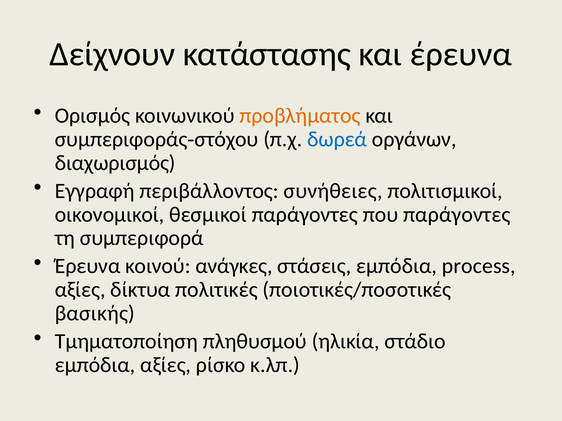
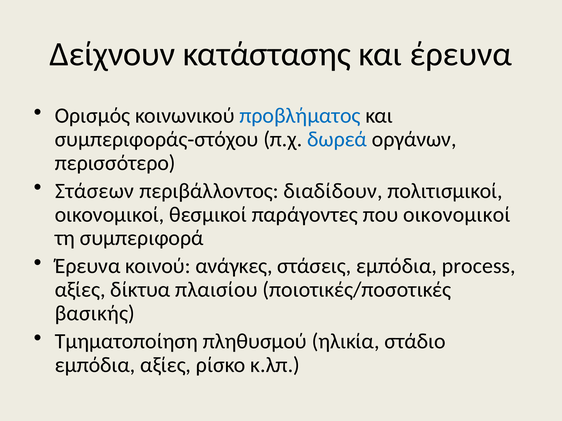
προβλήματος colour: orange -> blue (300, 116)
διαχωρισμός: διαχωρισμός -> περισσότερο (115, 163)
Εγγραφή: Εγγραφή -> Στάσεων (95, 191)
συνήθειες: συνήθειες -> διαδίδουν (333, 191)
που παράγοντες: παράγοντες -> οικονομικοί (457, 215)
πολιτικές: πολιτικές -> πλαισίου (216, 290)
